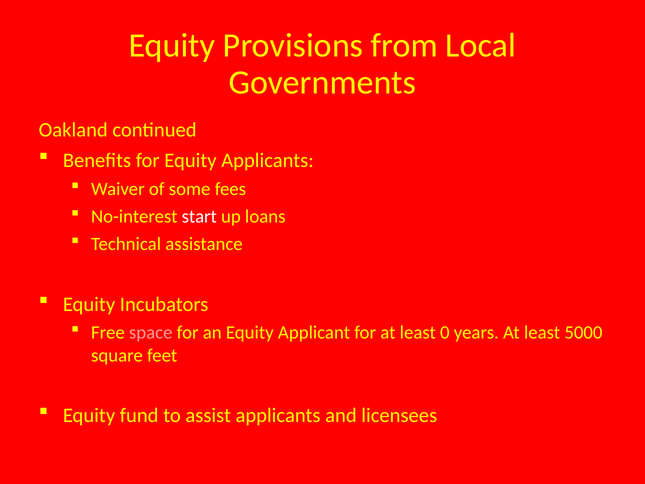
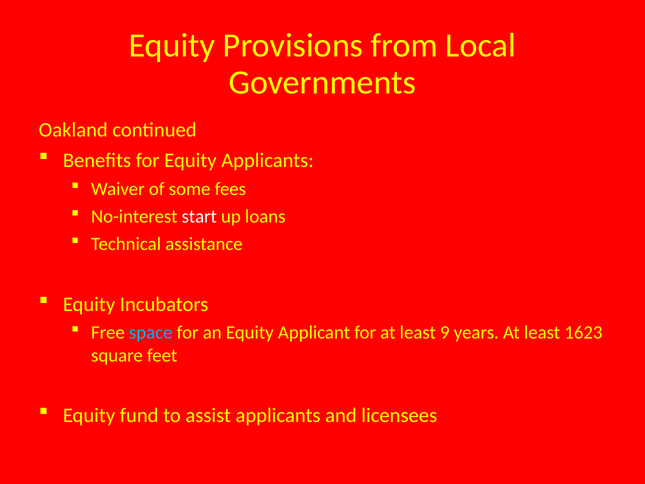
space colour: pink -> light blue (151, 333)
0: 0 -> 9 (445, 333)
5000: 5000 -> 1623 (583, 333)
